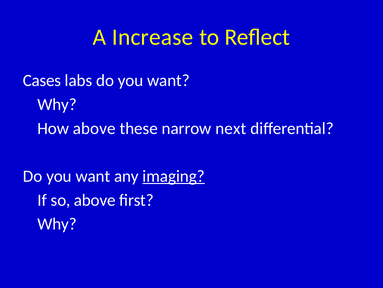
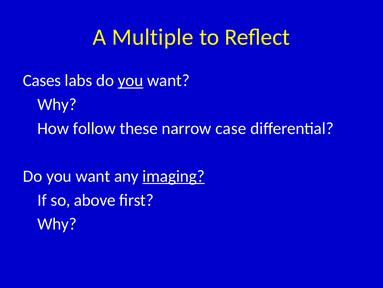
Increase: Increase -> Multiple (153, 37)
you underline: none -> present (131, 80)
How above: above -> follow (94, 128)
next: next -> case (231, 128)
